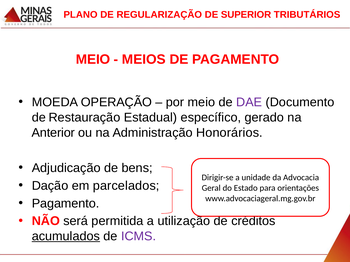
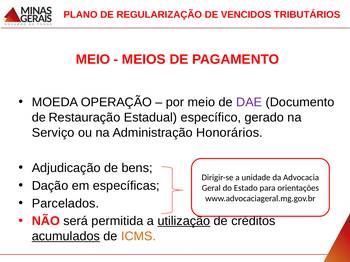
SUPERIOR: SUPERIOR -> VENCIDOS (246, 15)
Anterior: Anterior -> Serviço (53, 133)
parcelados: parcelados -> específicas (126, 186)
Pagamento: Pagamento -> Parcelados (65, 204)
utilização underline: none -> present (184, 221)
ICMS colour: purple -> orange (139, 237)
